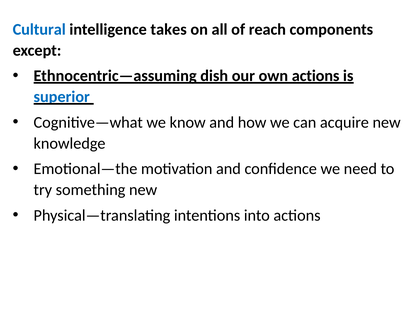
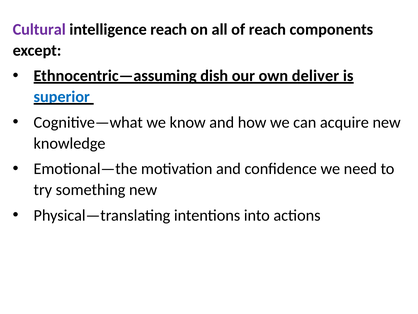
Cultural colour: blue -> purple (39, 29)
intelligence takes: takes -> reach (169, 29)
own actions: actions -> deliver (315, 76)
